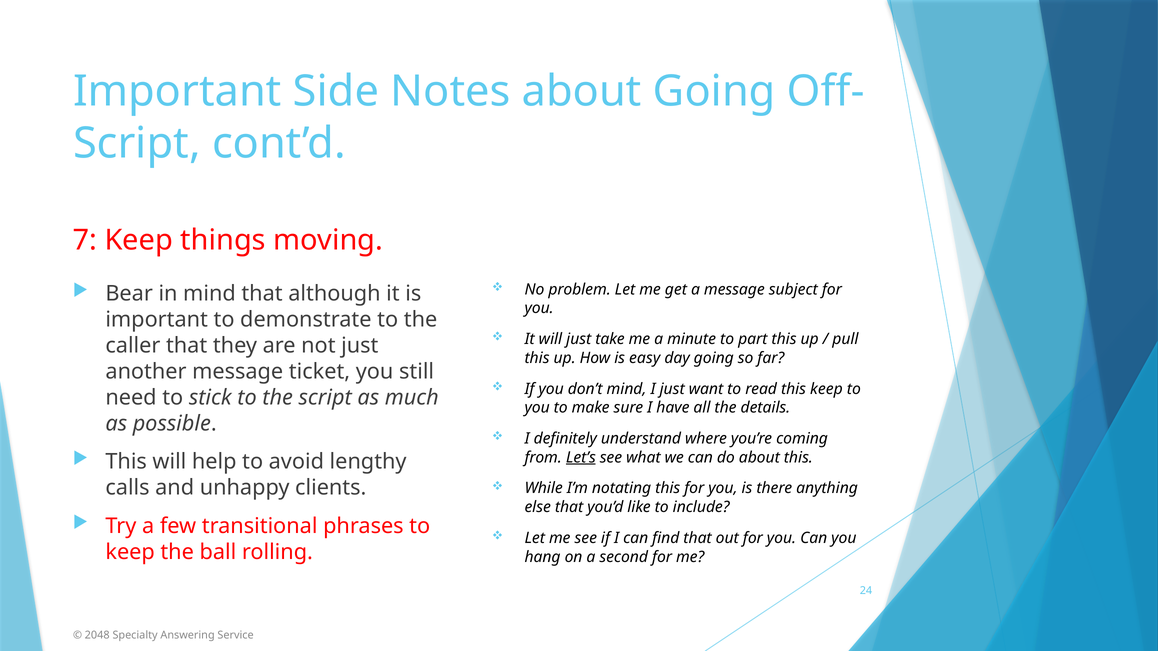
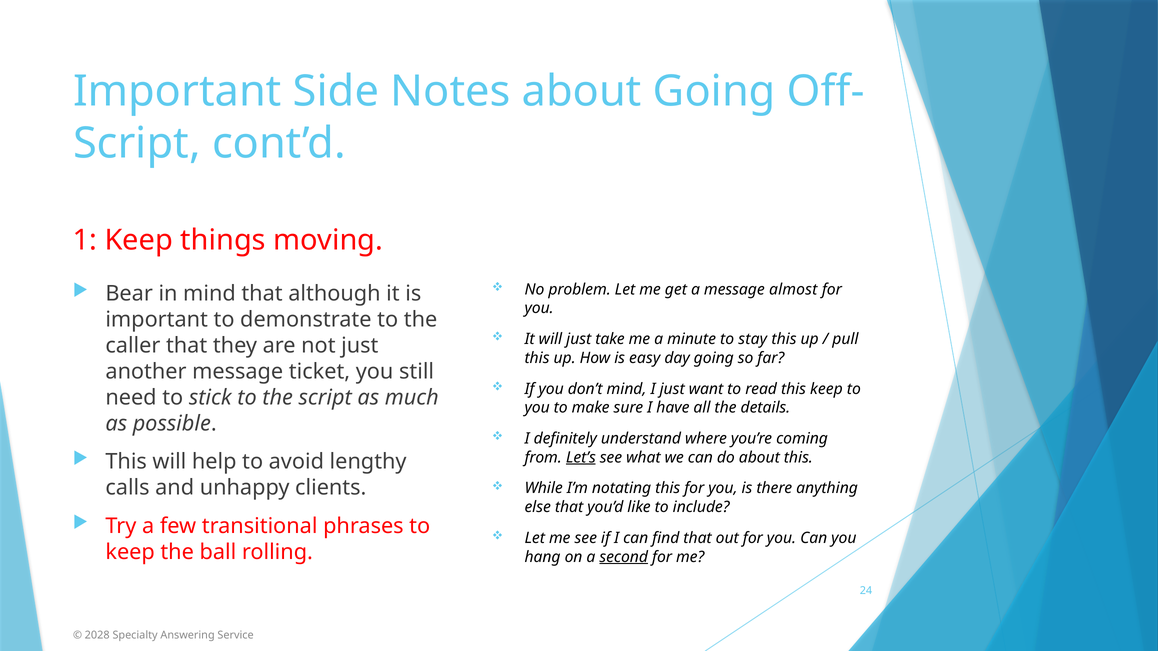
7: 7 -> 1 (85, 240)
subject: subject -> almost (793, 290)
part: part -> stay (753, 339)
second underline: none -> present (624, 557)
2048: 2048 -> 2028 (97, 635)
